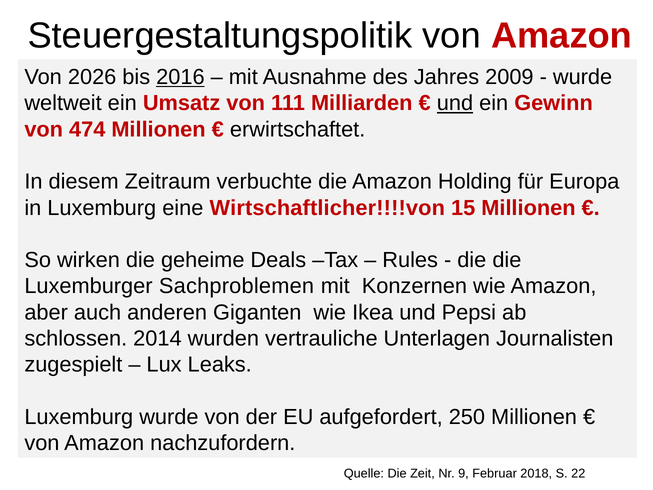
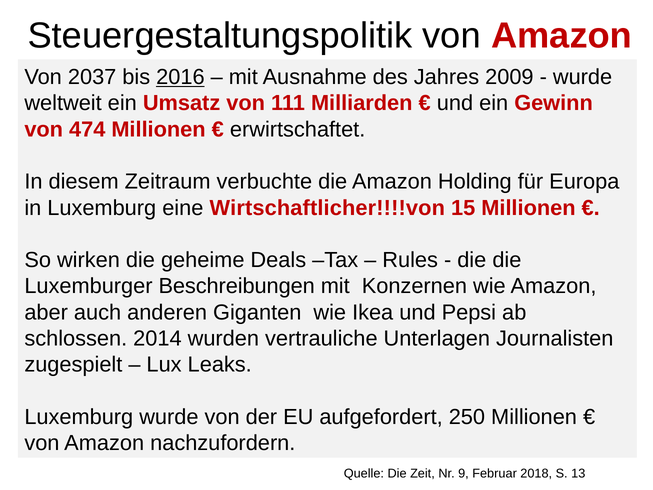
2026: 2026 -> 2037 (92, 77)
und underline: present -> none (455, 103)
Sachproblemen: Sachproblemen -> Beschreibungen (237, 286)
22: 22 -> 13 (578, 473)
